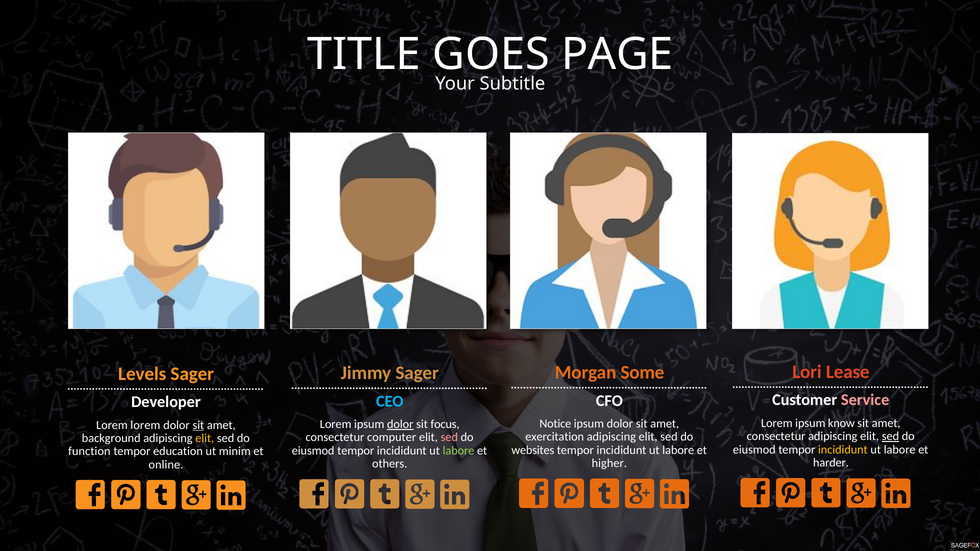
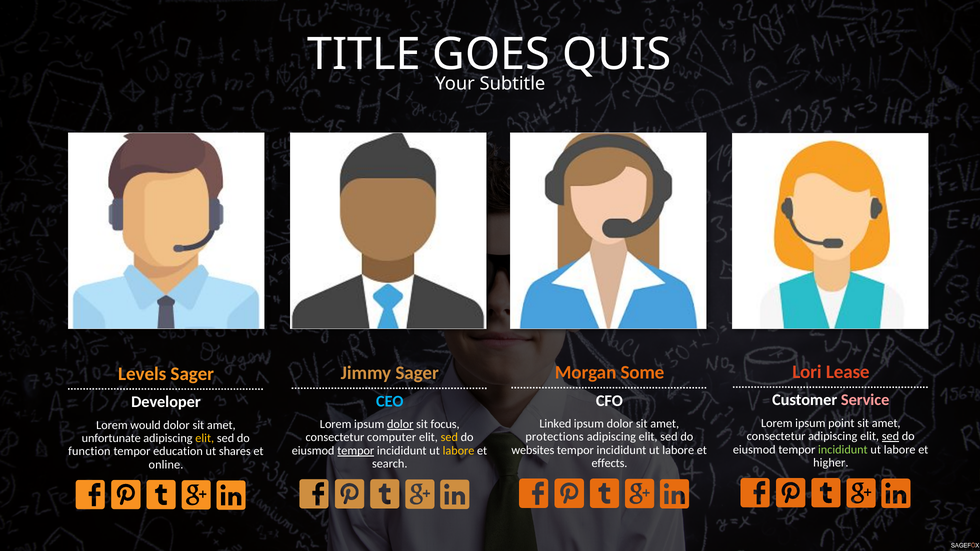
PAGE: PAGE -> QUIS (617, 54)
know: know -> point (841, 423)
Notice: Notice -> Linked (555, 424)
Lorem lorem: lorem -> would (146, 425)
sit underline: present -> none (198, 425)
exercitation: exercitation -> protections (555, 437)
sed colour: pink -> yellow (449, 438)
background: background -> unfortunate (111, 438)
incididunt colour: yellow -> light green (843, 450)
tempor underline: none -> present (356, 451)
labore colour: light green -> yellow (459, 451)
minim: minim -> shares (235, 452)
harder: harder -> higher (831, 463)
higher: higher -> effects (609, 464)
others: others -> search (390, 464)
